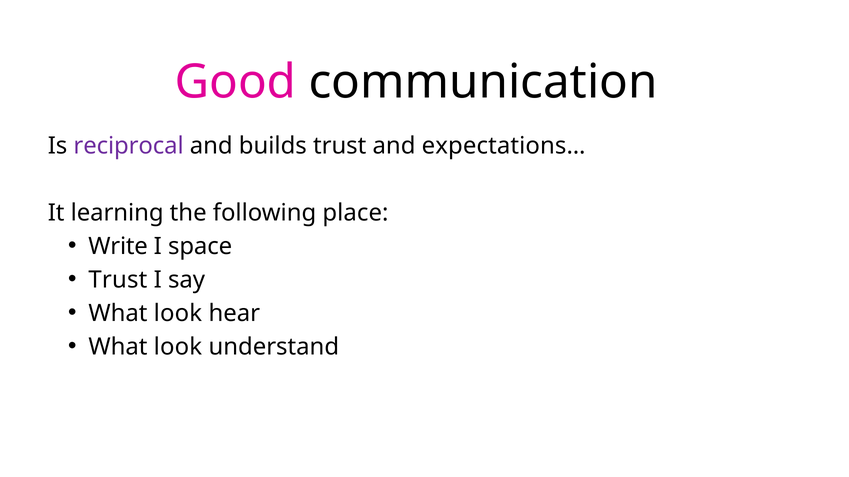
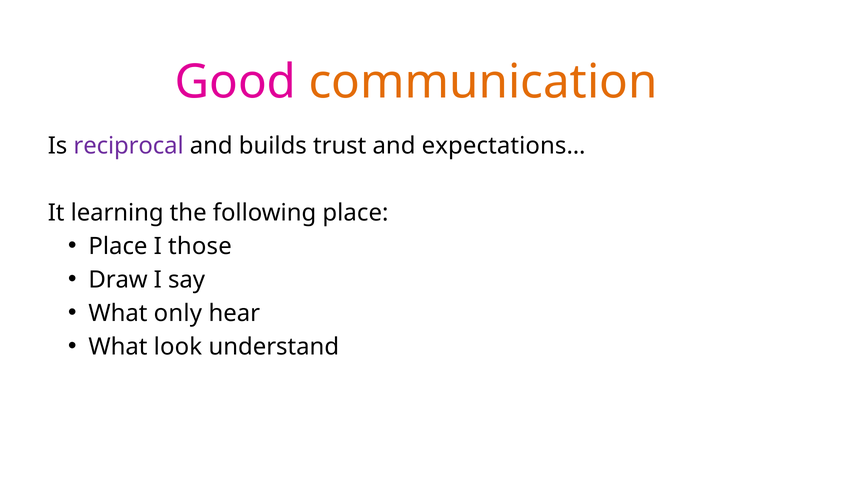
communication colour: black -> orange (483, 82)
Write: Write -> Place (118, 247)
space: space -> those (200, 247)
Trust: Trust -> Draw (118, 280)
look: look -> only (178, 314)
